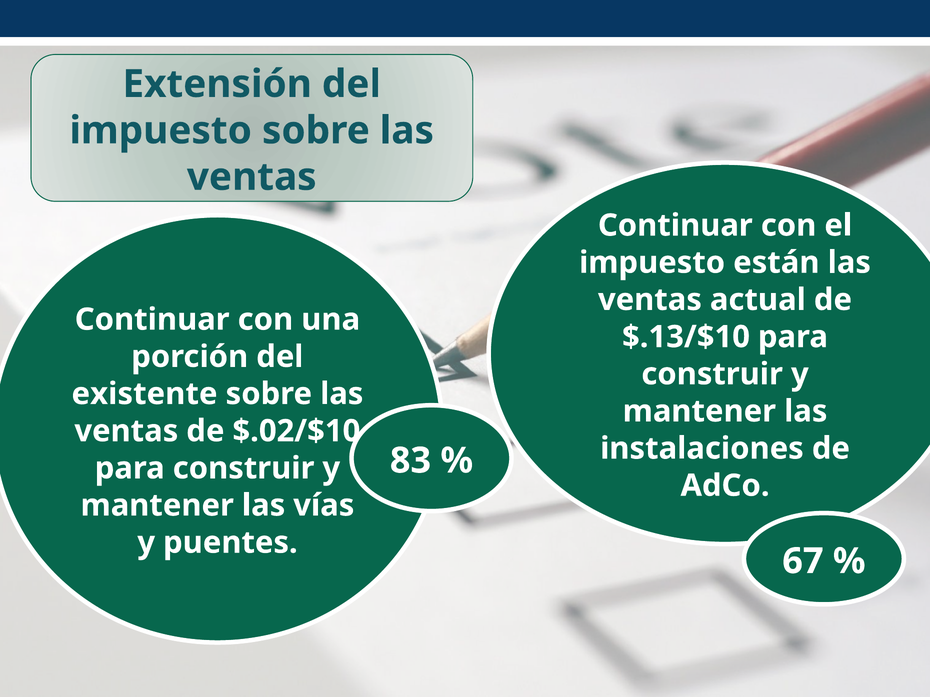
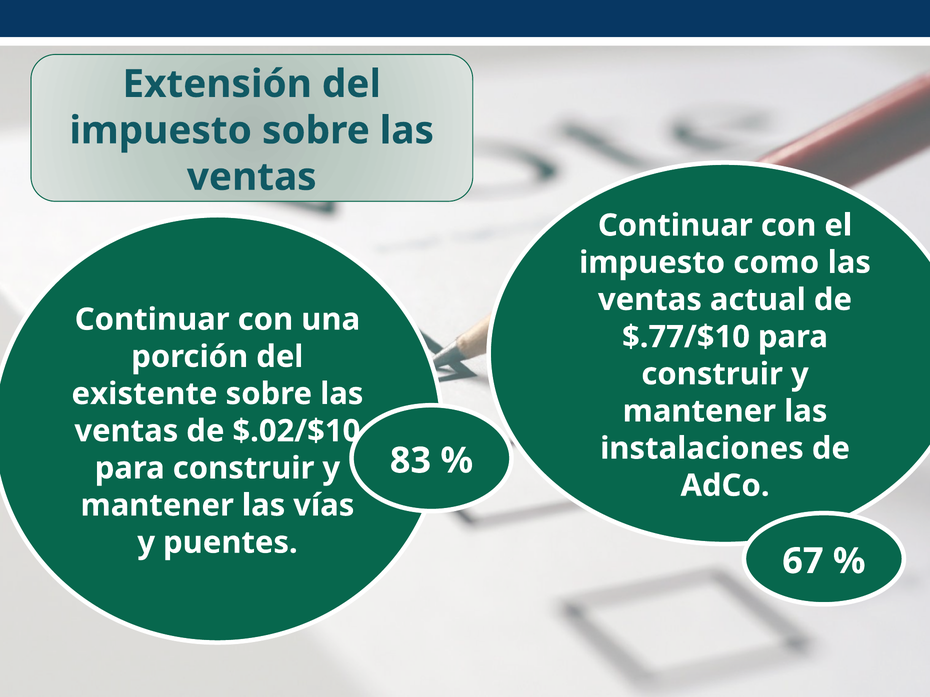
están: están -> como (776, 263)
$.13/$10: $.13/$10 -> $.77/$10 (686, 337)
